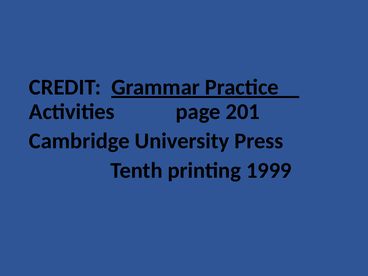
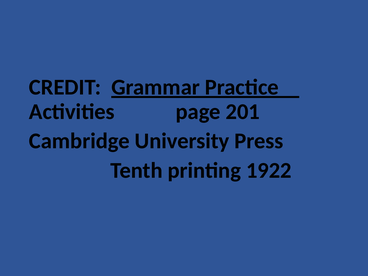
1999: 1999 -> 1922 (269, 170)
